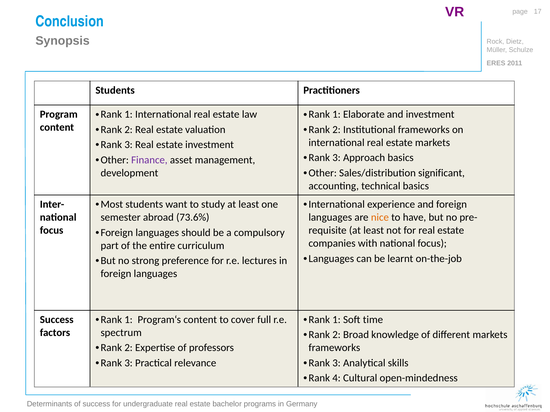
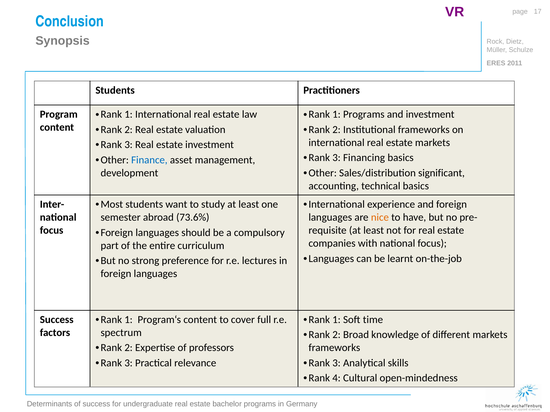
1 Elaborate: Elaborate -> Programs (364, 115)
Approach: Approach -> Financing (364, 158)
Finance colour: purple -> blue (149, 160)
